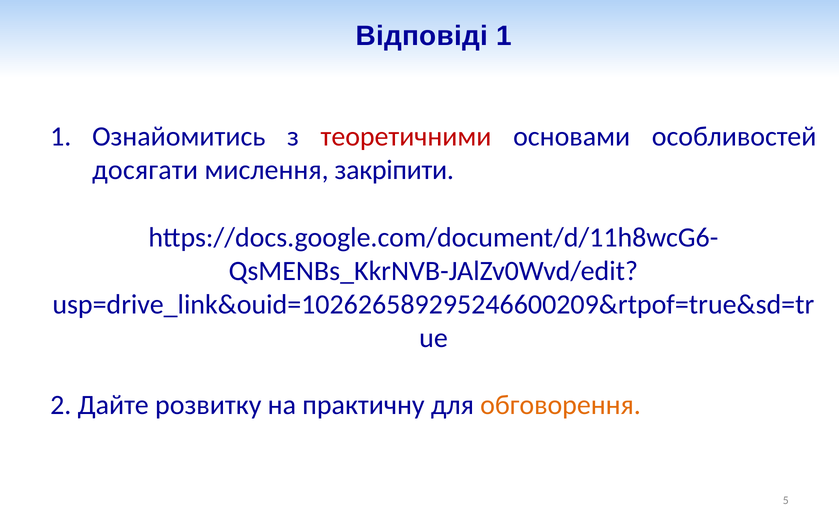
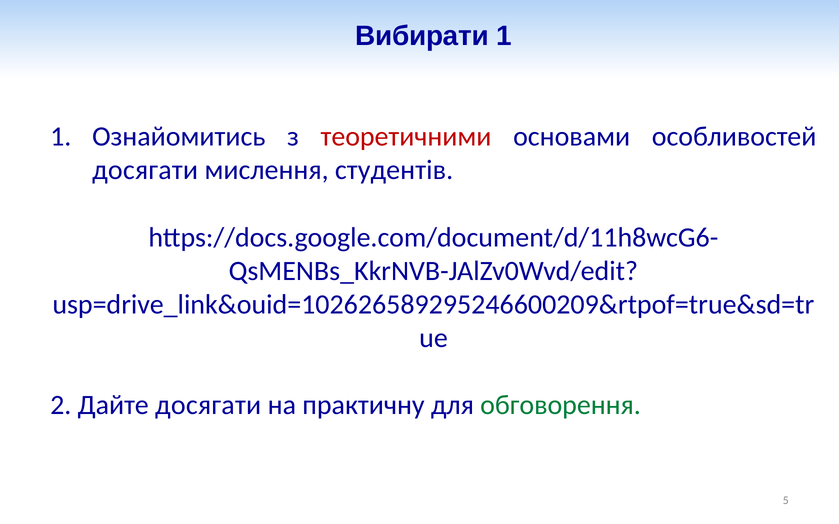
Відповіді: Відповіді -> Вибирати (422, 36)
закріпити: закріпити -> студентів (394, 170)
Дайте розвитку: розвитку -> досягати (208, 405)
обговорення colour: orange -> green (561, 405)
